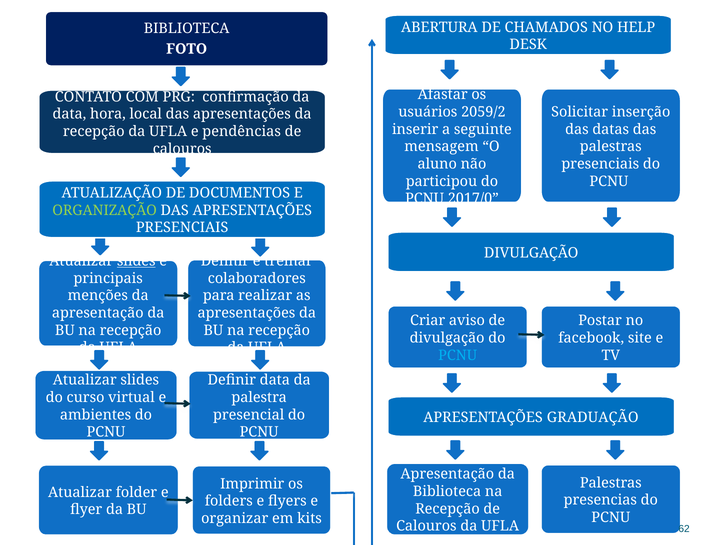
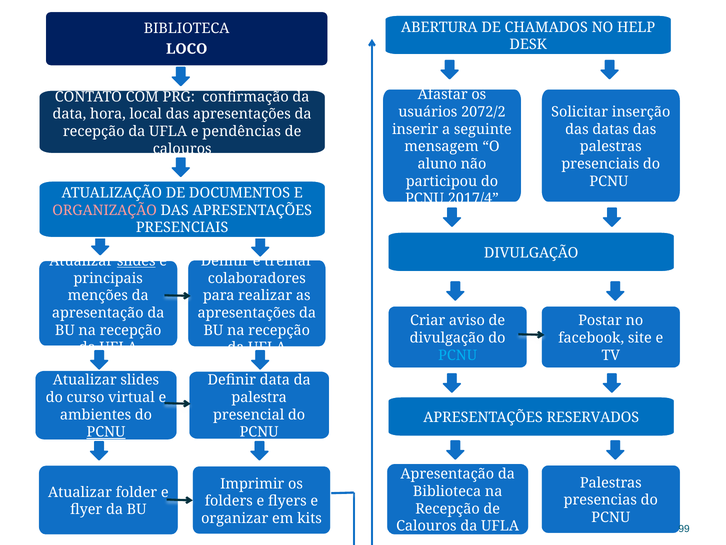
FOTO: FOTO -> LOCO (187, 49)
2059/2: 2059/2 -> 2072/2 (483, 112)
2017/0: 2017/0 -> 2017/4 (473, 198)
ORGANIZAÇÃO colour: light green -> pink (105, 210)
GRADUAÇÃO: GRADUAÇÃO -> RESERVADOS (593, 417)
PCNU underline: none -> present (106, 432)
62: 62 -> 99 (684, 528)
